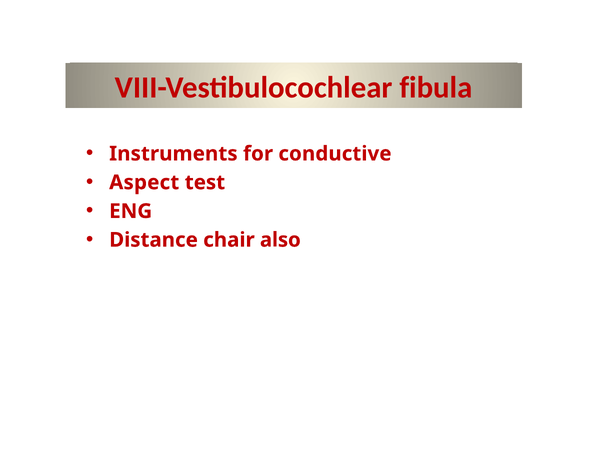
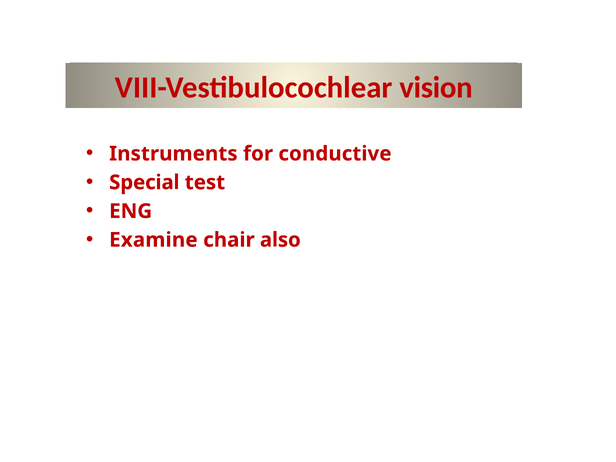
fibula: fibula -> vision (436, 88)
Aspect: Aspect -> Special (144, 182)
Distance: Distance -> Examine (153, 240)
